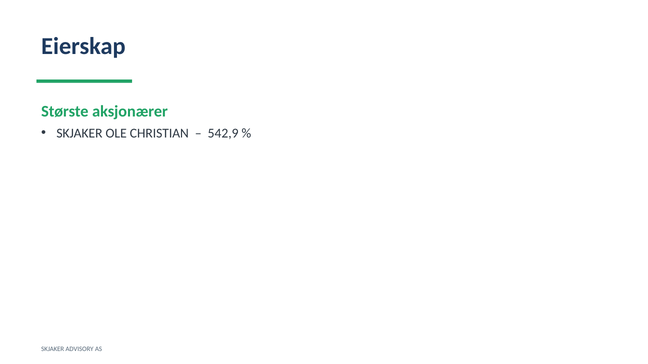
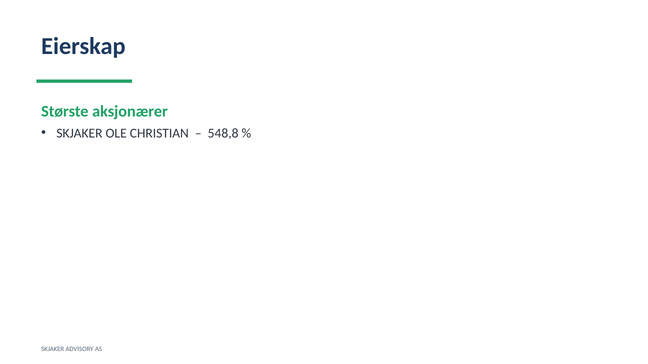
542,9: 542,9 -> 548,8 (223, 133)
